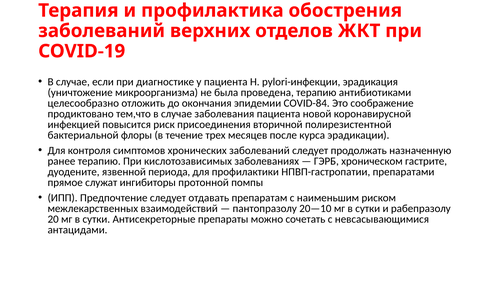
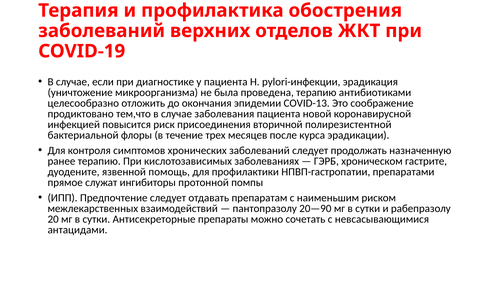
CОVID-84: CОVID-84 -> CОVID-13 (307, 103)
периода: периода -> помощь (169, 172)
20—10: 20—10 -> 20—90 (315, 208)
